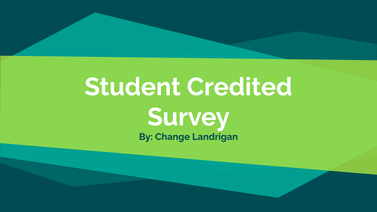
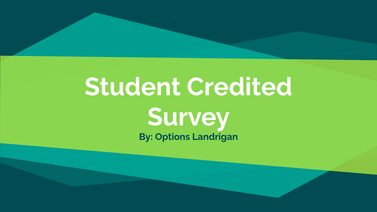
Change: Change -> Options (172, 137)
